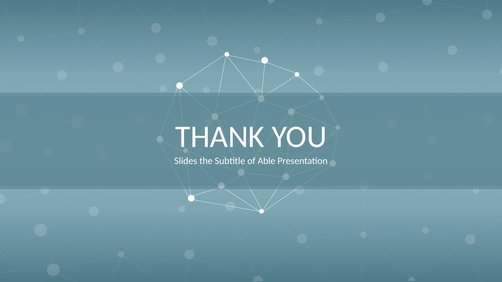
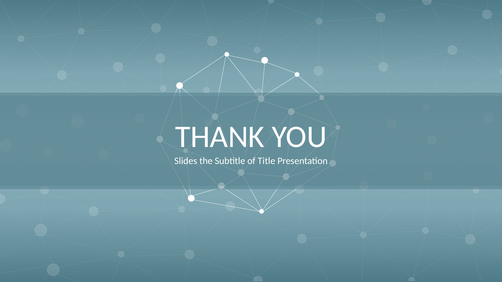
Able: Able -> Title (266, 161)
